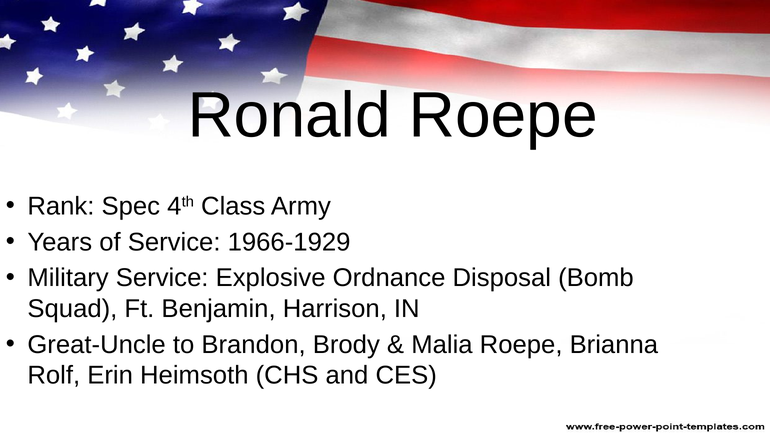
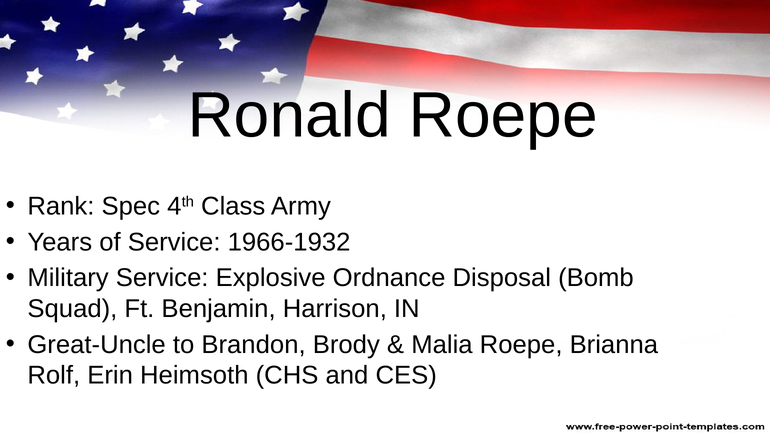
1966-1929: 1966-1929 -> 1966-1932 (289, 242)
